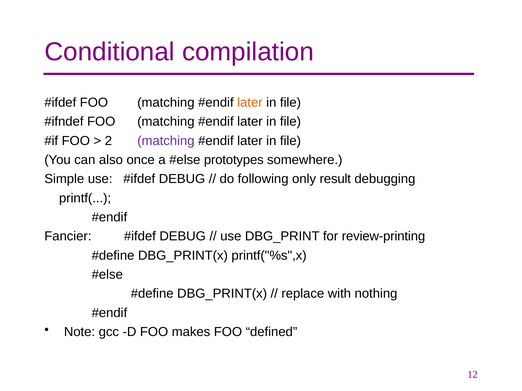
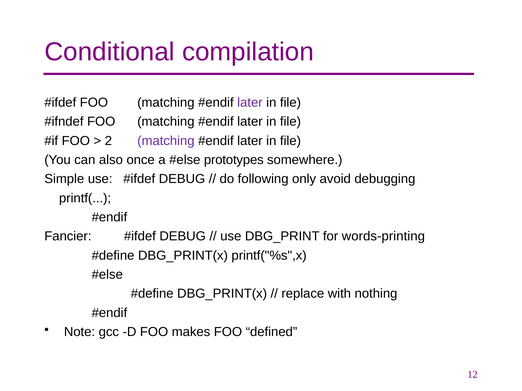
later colour: orange -> purple (250, 103)
result: result -> avoid (335, 179)
review-printing: review-printing -> words-printing (383, 237)
